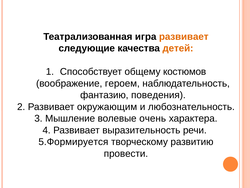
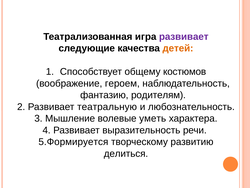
развивает colour: orange -> purple (184, 37)
поведения: поведения -> родителям (158, 95)
окружающим: окружающим -> театральную (107, 107)
очень: очень -> уметь (153, 118)
провести: провести -> делиться (126, 153)
